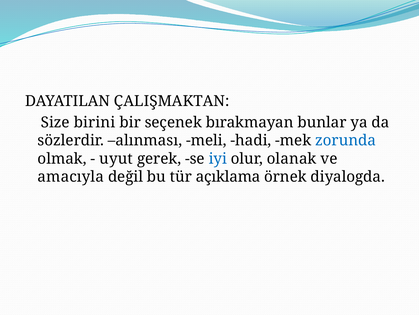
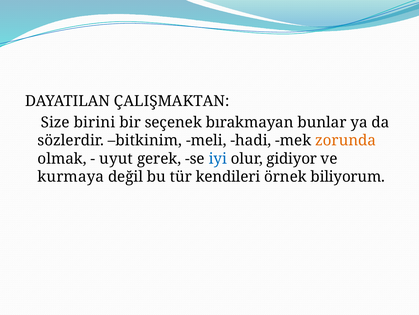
alınması: alınması -> bitkinim (145, 140)
zorunda colour: blue -> orange (346, 140)
olanak: olanak -> gidiyor (292, 158)
amacıyla: amacıyla -> kurmaya (71, 176)
açıklama: açıklama -> kendileri (228, 176)
diyalogda: diyalogda -> biliyorum (348, 176)
